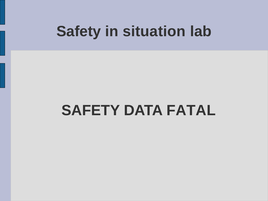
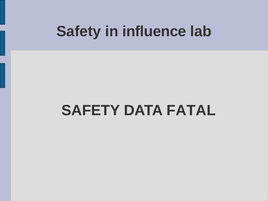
situation: situation -> influence (154, 31)
